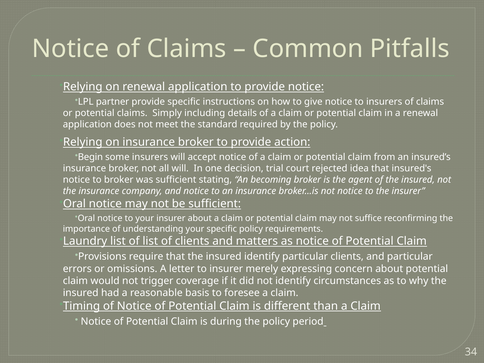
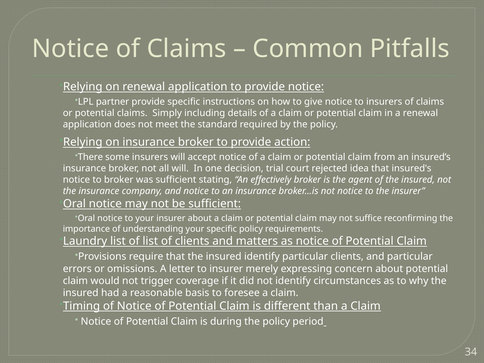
Begin: Begin -> There (90, 157)
becoming: becoming -> effectively (271, 180)
